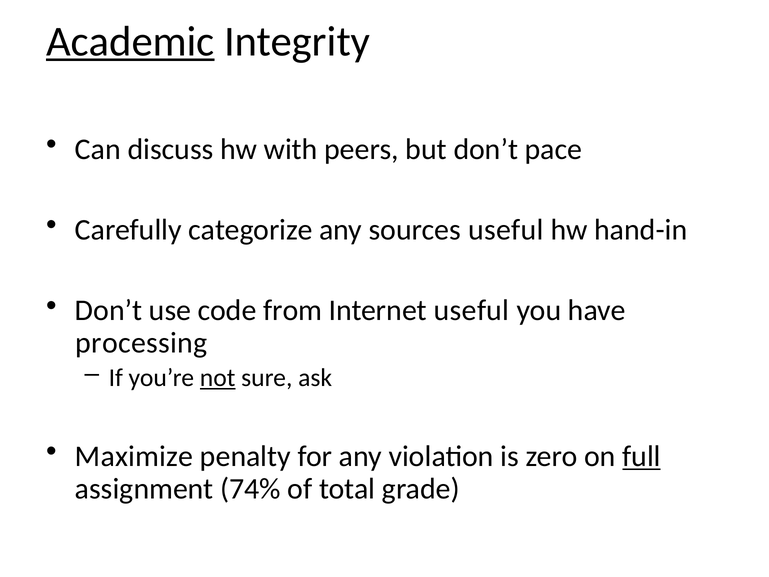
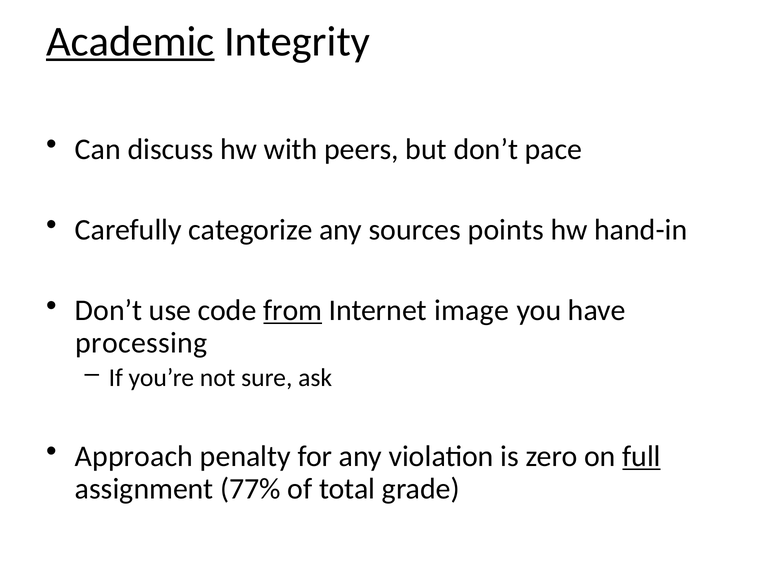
sources useful: useful -> points (506, 230)
from underline: none -> present (293, 310)
Internet useful: useful -> image (472, 310)
not underline: present -> none (218, 377)
Maximize: Maximize -> Approach (134, 456)
74%: 74% -> 77% (250, 488)
